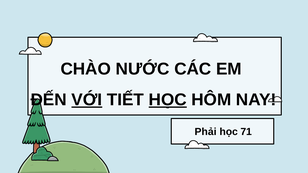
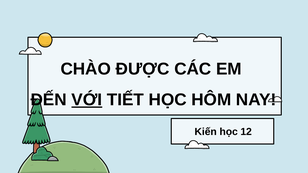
NƯỚC: NƯỚC -> ĐƯỢC (142, 69)
HỌC underline: present -> none (168, 100)
Phải: Phải -> Kiến (206, 132)
71: 71 -> 12 (246, 132)
